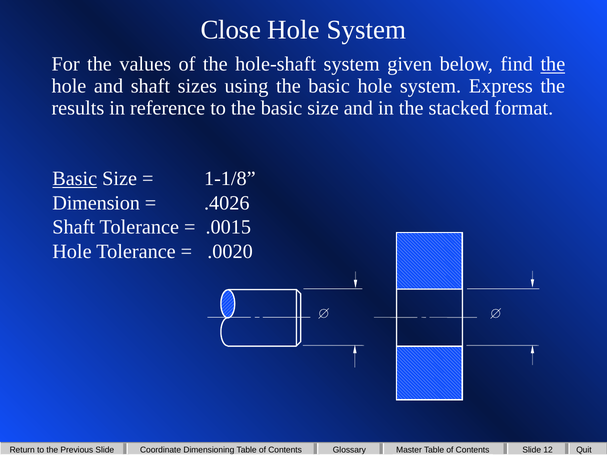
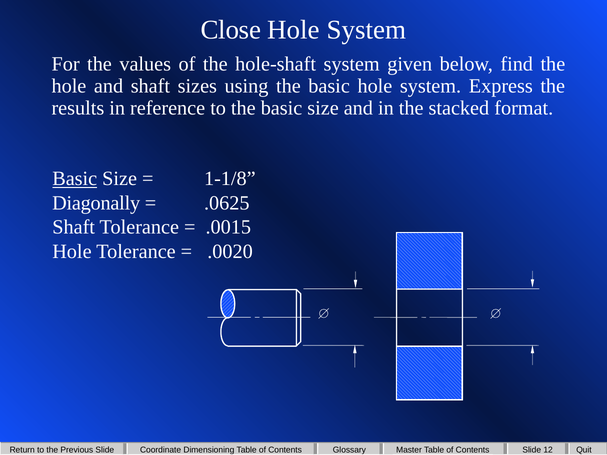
the underline: present -> none (553, 64)
Dimension: Dimension -> Diagonally (96, 203)
.4026: .4026 -> .0625 (227, 203)
